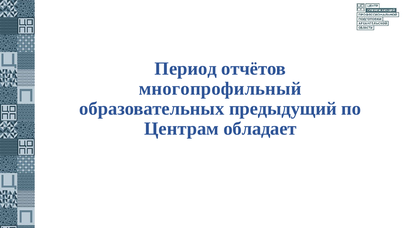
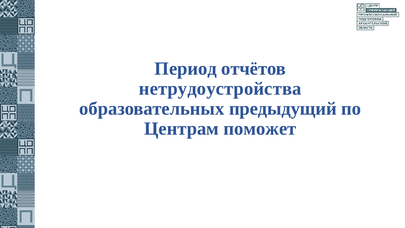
многопрофильный: многопрофильный -> нетрудоустройства (220, 89)
обладает: обладает -> поможет (260, 129)
